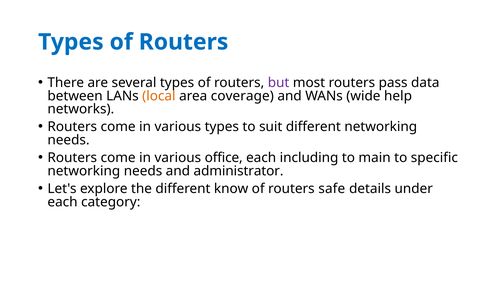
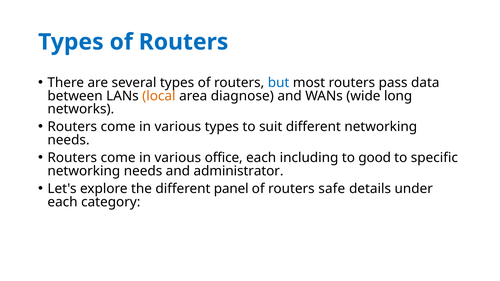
but colour: purple -> blue (279, 83)
coverage: coverage -> diagnose (242, 96)
help: help -> long (398, 96)
main: main -> good (375, 158)
know: know -> panel (231, 189)
